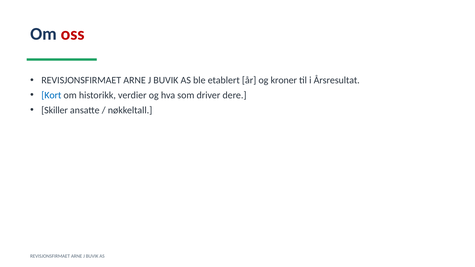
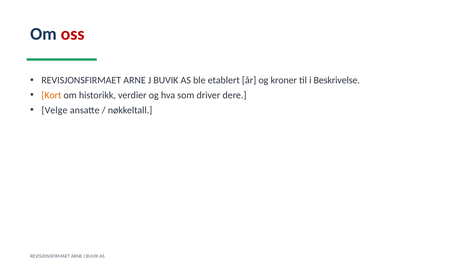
Årsresultat: Årsresultat -> Beskrivelse (337, 80)
Kort colour: blue -> orange (51, 95)
Skiller: Skiller -> Velge (54, 110)
